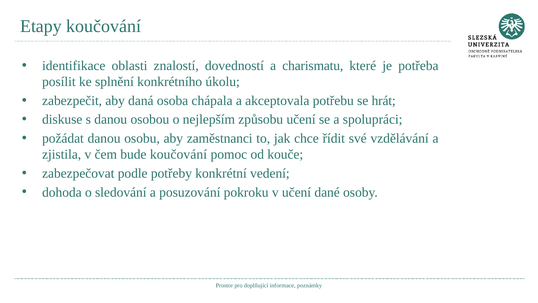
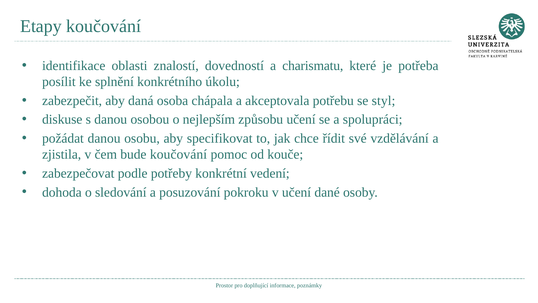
hrát: hrát -> styl (384, 101)
zaměstnanci: zaměstnanci -> specifikovat (220, 138)
